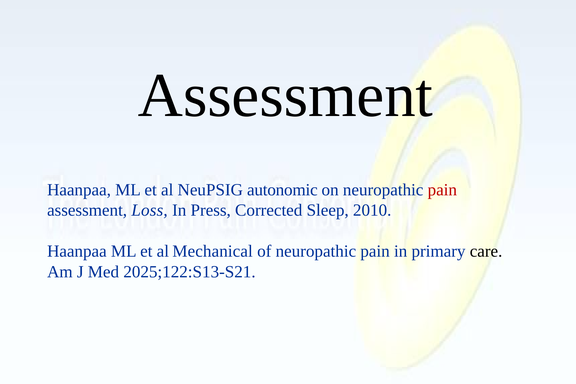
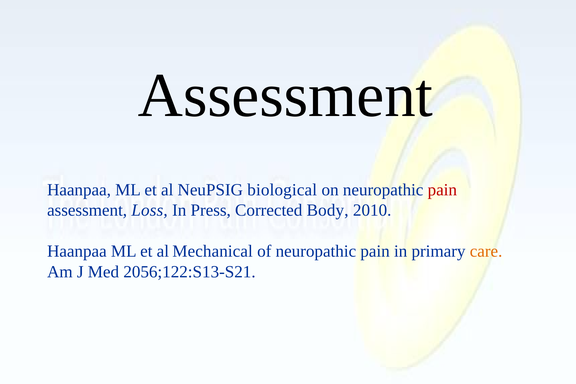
autonomic: autonomic -> biological (282, 190)
Sleep: Sleep -> Body (328, 210)
care colour: black -> orange (486, 251)
2025;122:S13-S21: 2025;122:S13-S21 -> 2056;122:S13-S21 (189, 272)
